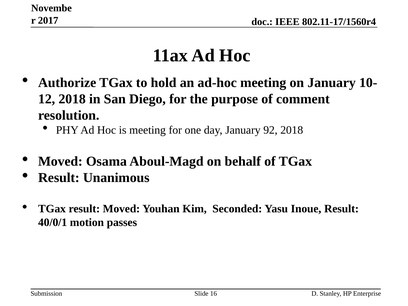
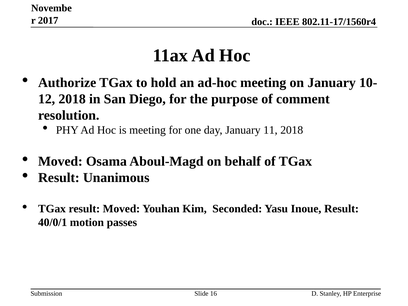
92: 92 -> 11 (270, 130)
